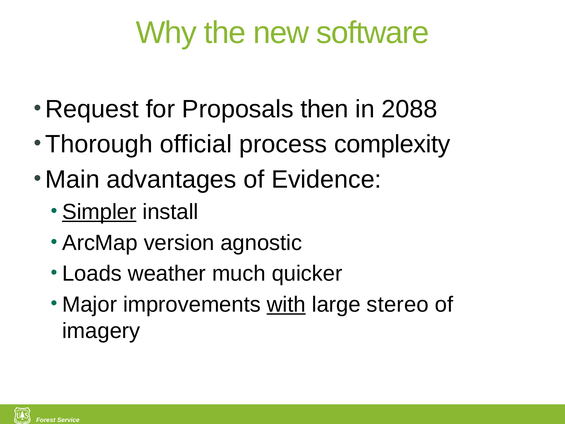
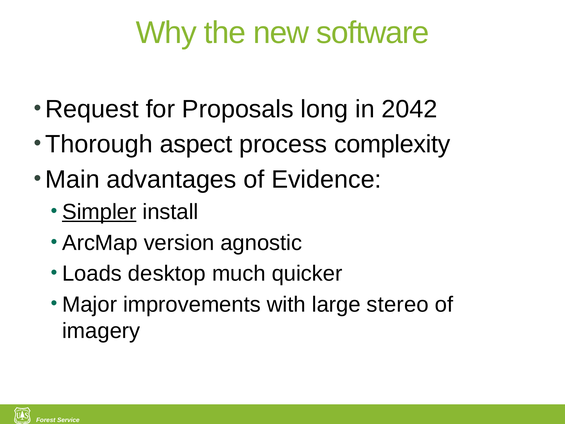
then: then -> long (324, 109)
2088: 2088 -> 2042 (410, 109)
official: official -> aspect (196, 144)
weather: weather -> desktop (167, 273)
with underline: present -> none (286, 304)
